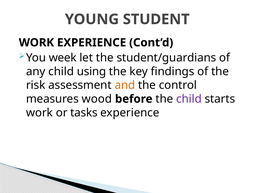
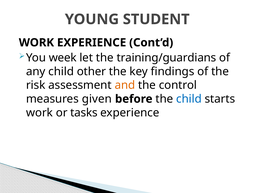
student/guardians: student/guardians -> training/guardians (166, 58)
using: using -> other (91, 72)
wood: wood -> given (97, 99)
child colour: purple -> blue (189, 99)
